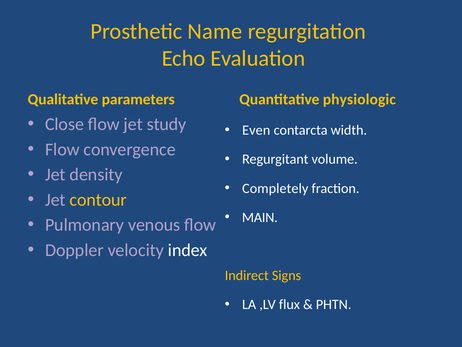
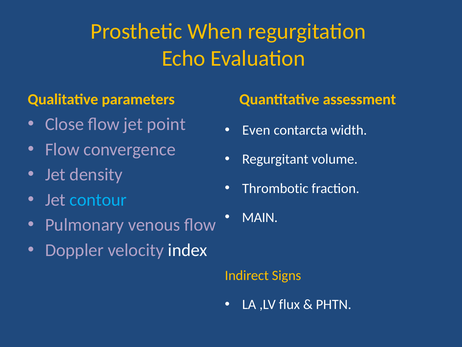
Name: Name -> When (215, 31)
physiologic: physiologic -> assessment (359, 99)
study: study -> point (166, 124)
Completely: Completely -> Thrombotic (275, 188)
contour colour: yellow -> light blue (98, 200)
